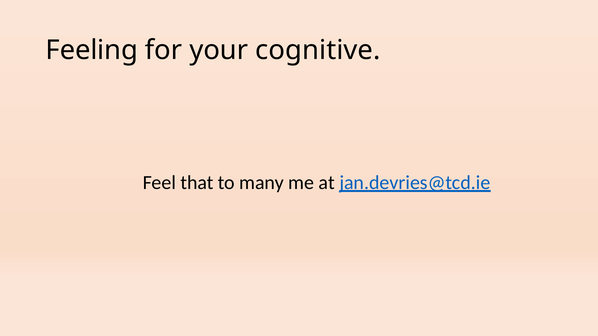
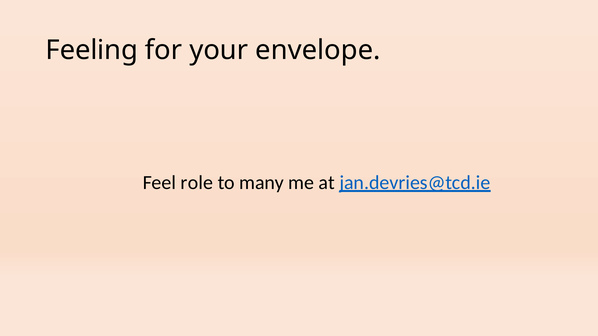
cognitive: cognitive -> envelope (318, 50)
that: that -> role (197, 183)
